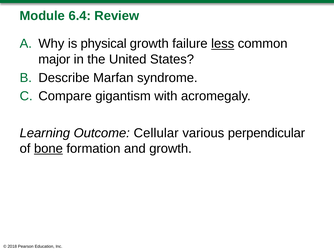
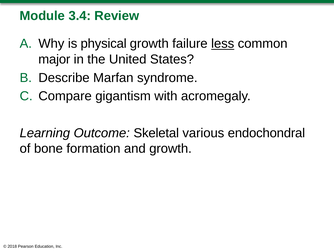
6.4: 6.4 -> 3.4 (80, 16)
Cellular: Cellular -> Skeletal (156, 133)
perpendicular: perpendicular -> endochondral (266, 133)
bone underline: present -> none (48, 148)
